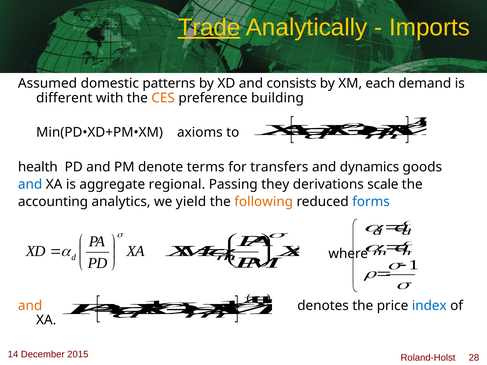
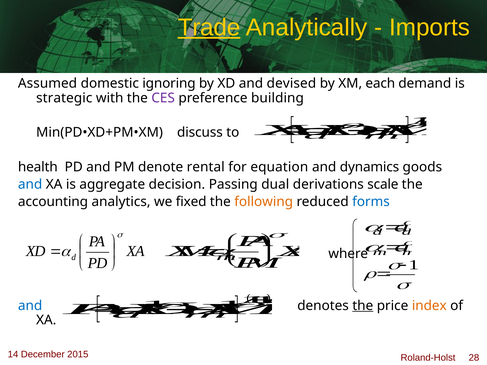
patterns: patterns -> ignoring (169, 83)
consists: consists -> devised (291, 83)
different: different -> strategic (64, 98)
CES colour: orange -> purple (163, 98)
axioms: axioms -> discuss (200, 133)
terms: terms -> rental (206, 167)
transfers: transfers -> equation (279, 167)
regional: regional -> decision (177, 185)
they: they -> dual (275, 185)
yield: yield -> fixed (191, 202)
and colour: orange -> blue (30, 306)
the underline: none -> present (363, 306)
index colour: blue -> orange (429, 306)
